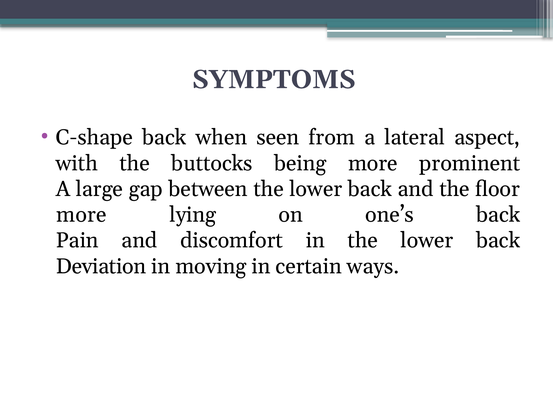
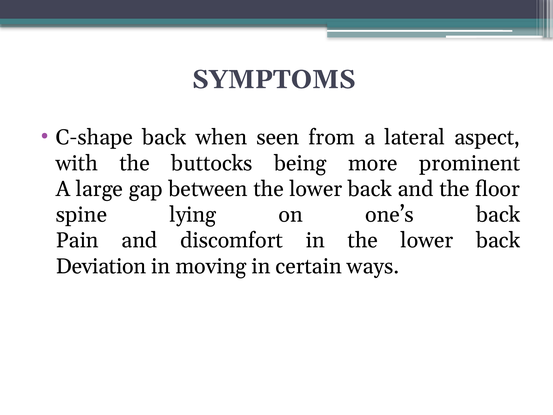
more: more -> spine (81, 215)
